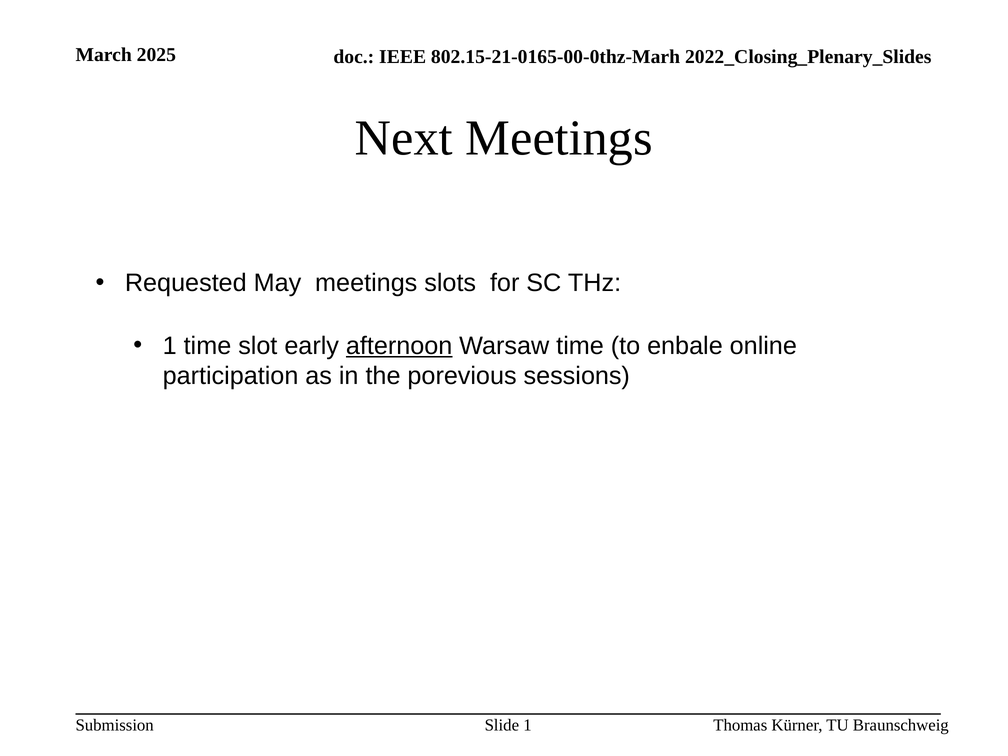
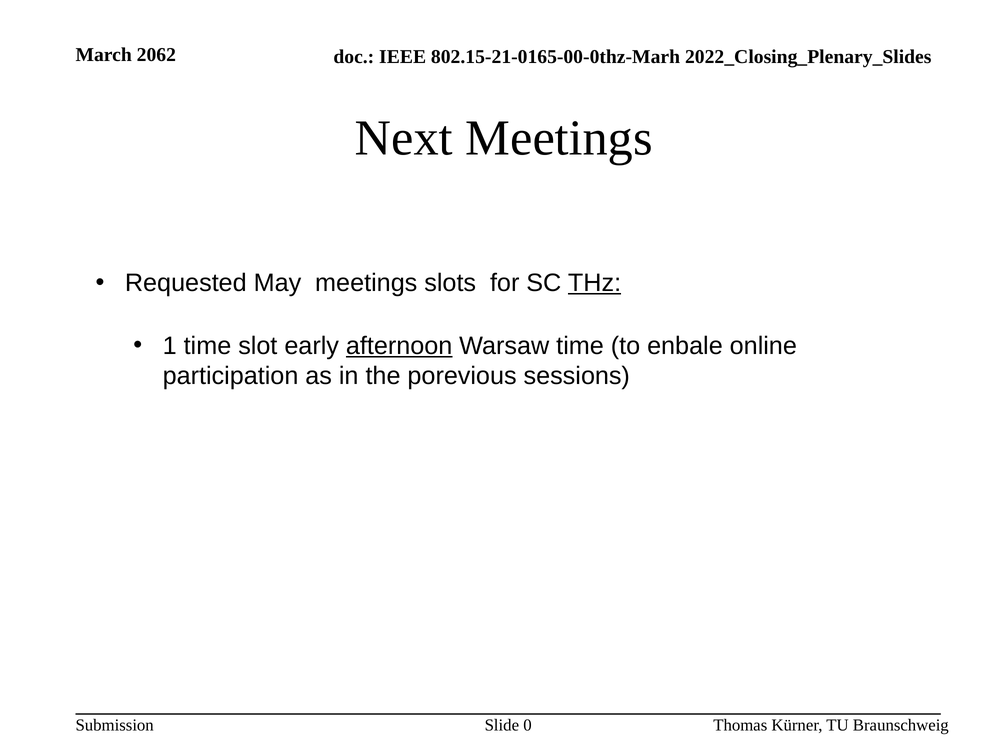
2025: 2025 -> 2062 (156, 55)
THz underline: none -> present (595, 283)
Slide 1: 1 -> 0 (527, 725)
